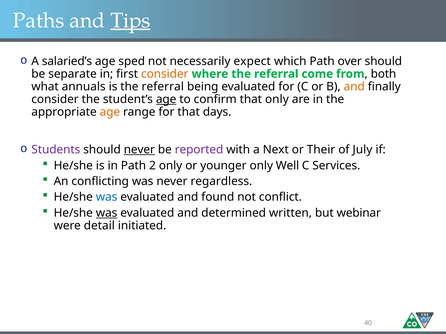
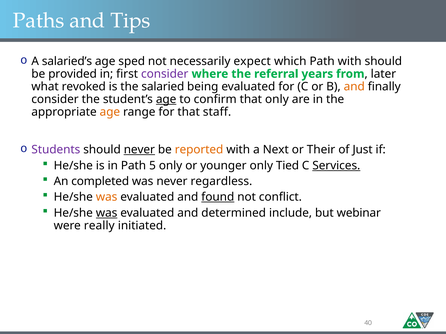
Tips underline: present -> none (130, 20)
Path over: over -> with (350, 61)
separate: separate -> provided (73, 74)
consider colour: orange -> purple (165, 74)
come: come -> years (317, 74)
both: both -> later (383, 74)
annuals: annuals -> revoked (84, 87)
is the referral: referral -> salaried (163, 87)
days: days -> staff (217, 112)
reported colour: purple -> orange (199, 150)
July: July -> Just (363, 150)
2: 2 -> 5 (152, 166)
Well: Well -> Tied (287, 166)
Services underline: none -> present (336, 166)
conflicting: conflicting -> completed (100, 182)
was colour: blue -> orange (107, 197)
found underline: none -> present (218, 197)
written: written -> include (291, 213)
detail: detail -> really (99, 226)
